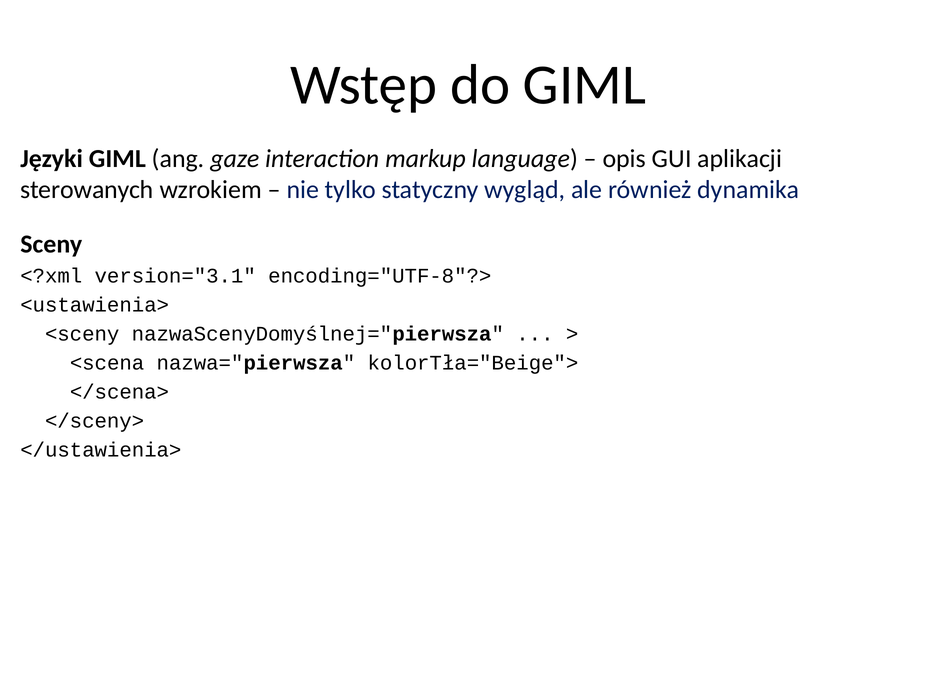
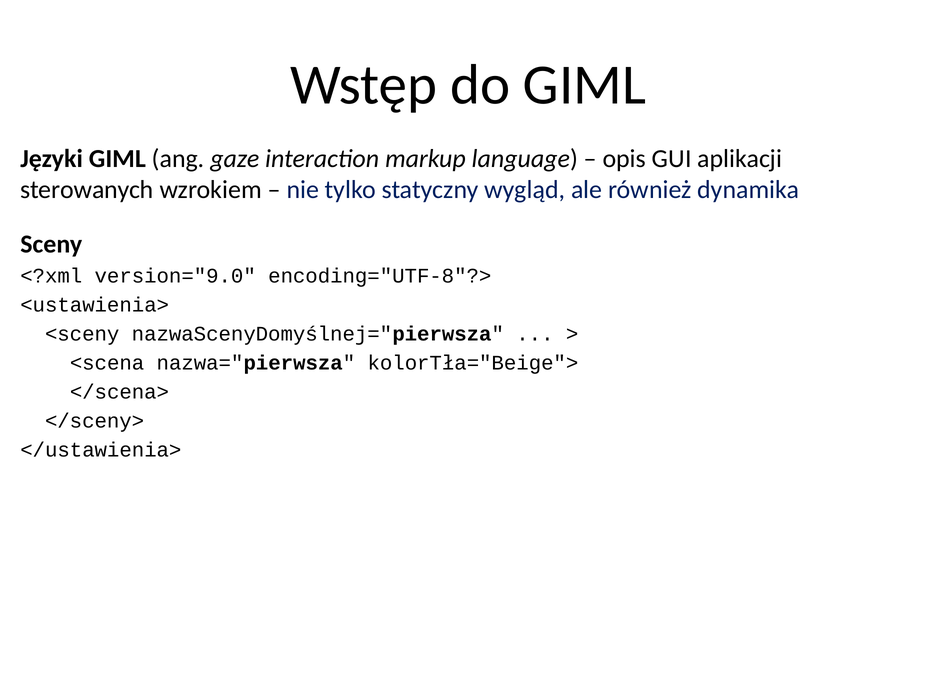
version="3.1: version="3.1 -> version="9.0 (175, 276)
